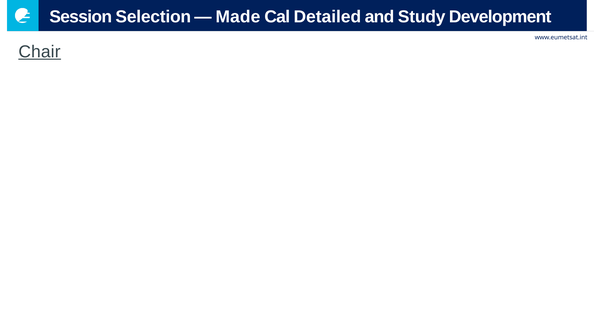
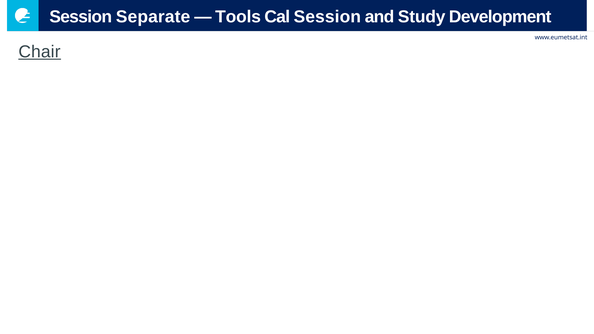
Selection: Selection -> Separate (153, 17)
Made: Made -> Tools (238, 17)
Cal Detailed: Detailed -> Session (327, 17)
